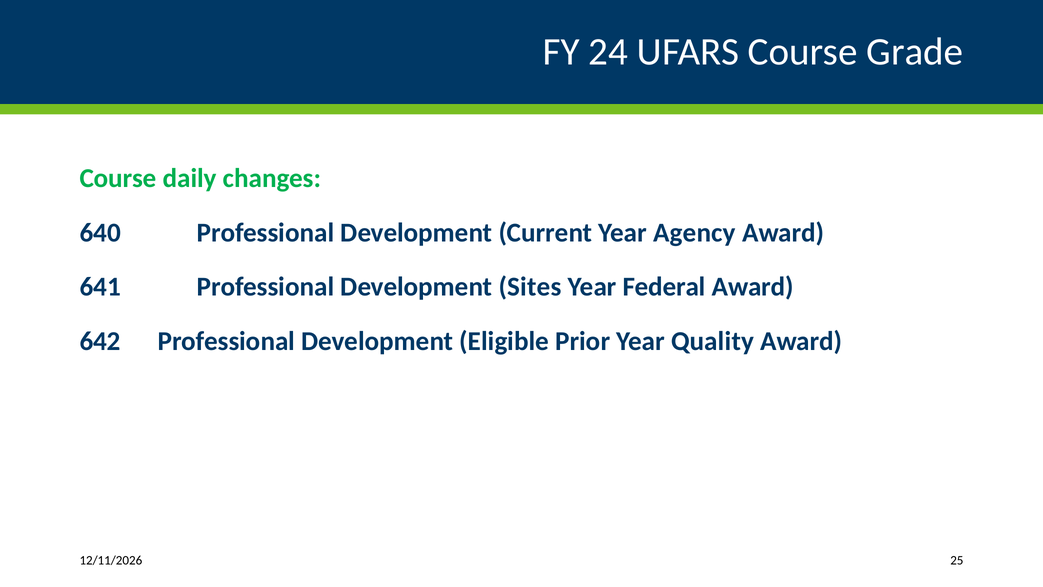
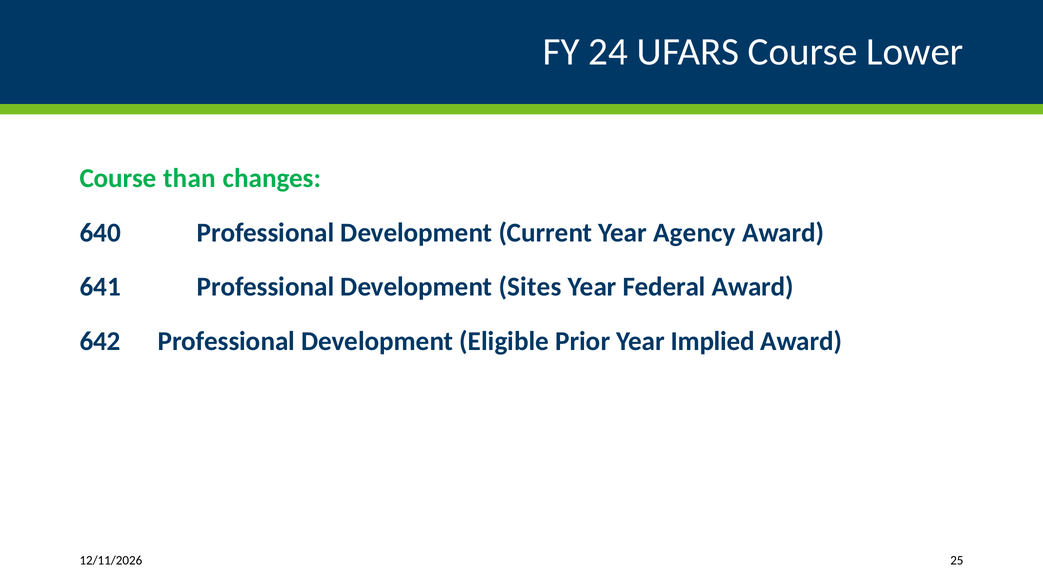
Grade: Grade -> Lower (915, 52)
daily: daily -> than (190, 178)
Quality: Quality -> Implied (713, 341)
